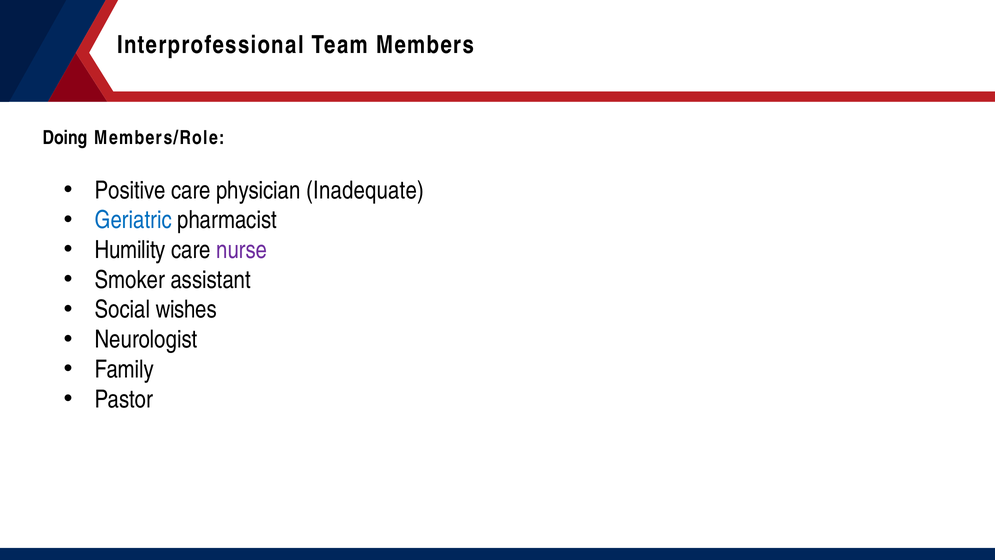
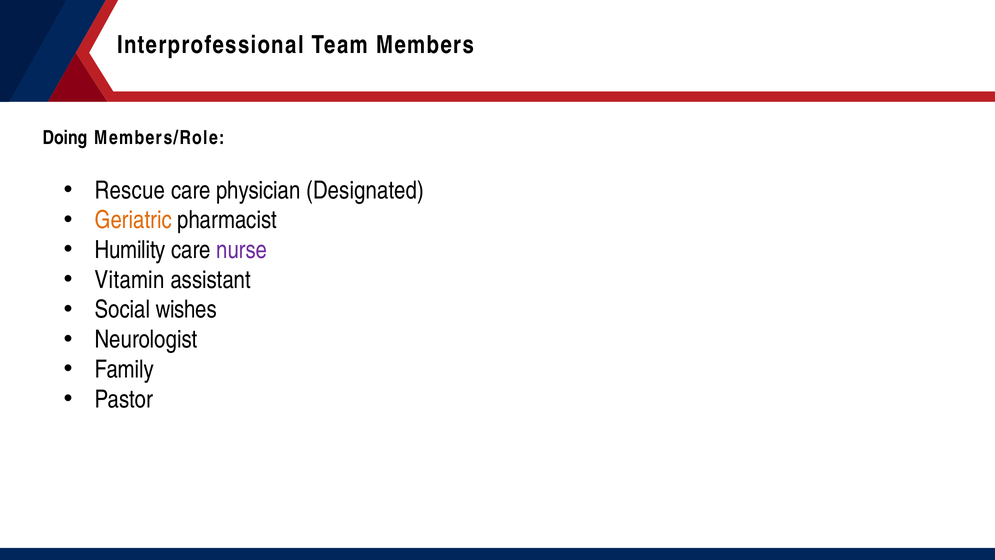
Positive: Positive -> Rescue (130, 190)
Inadequate: Inadequate -> Designated (365, 190)
Geriatric colour: blue -> orange (133, 220)
Smoker: Smoker -> Vitamin (130, 280)
